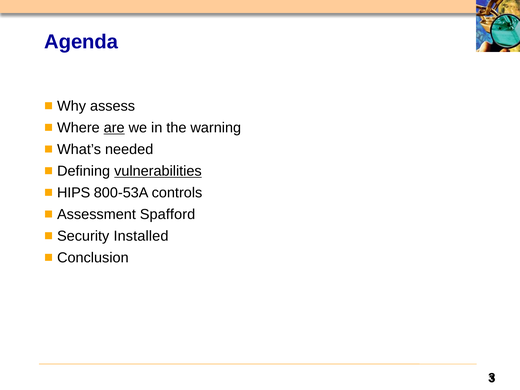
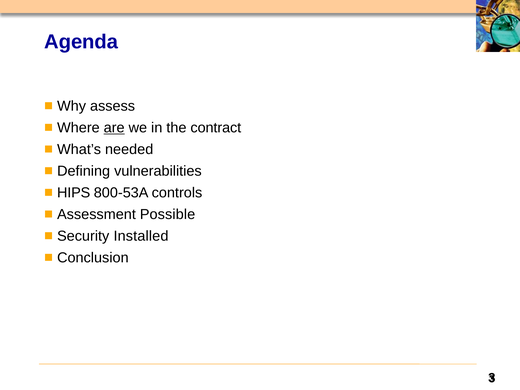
warning: warning -> contract (216, 128)
vulnerabilities underline: present -> none (158, 171)
Spafford: Spafford -> Possible (168, 214)
